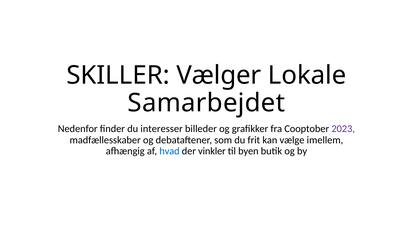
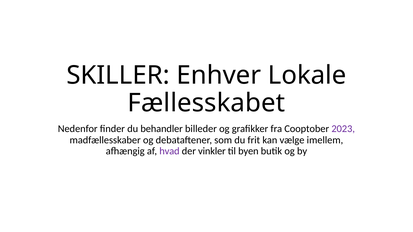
Vælger: Vælger -> Enhver (219, 75)
Samarbejdet: Samarbejdet -> Fællesskabet (206, 103)
interesser: interesser -> behandler (162, 129)
hvad colour: blue -> purple (169, 151)
